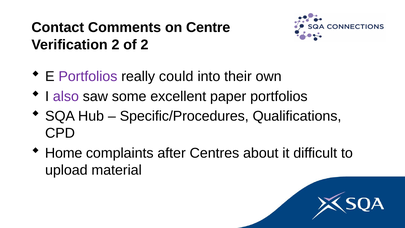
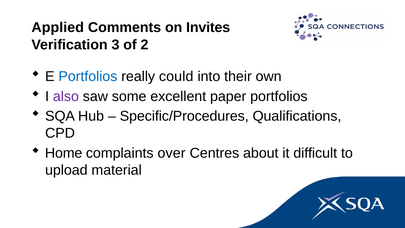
Contact: Contact -> Applied (58, 28)
Centre: Centre -> Invites (208, 28)
Verification 2: 2 -> 3 (115, 45)
Portfolios colour: purple -> blue (88, 76)
after: after -> over (172, 153)
